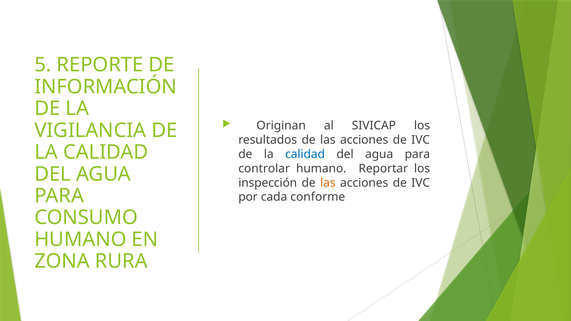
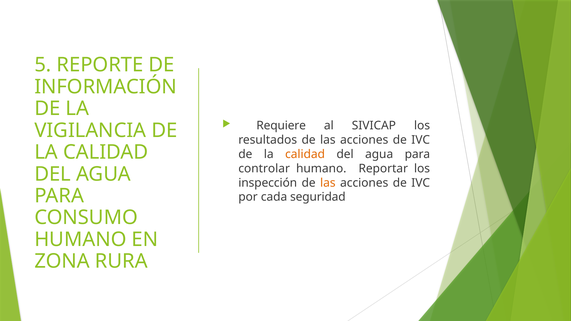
Originan: Originan -> Requiere (281, 126)
calidad colour: blue -> orange (305, 154)
conforme: conforme -> seguridad (318, 197)
